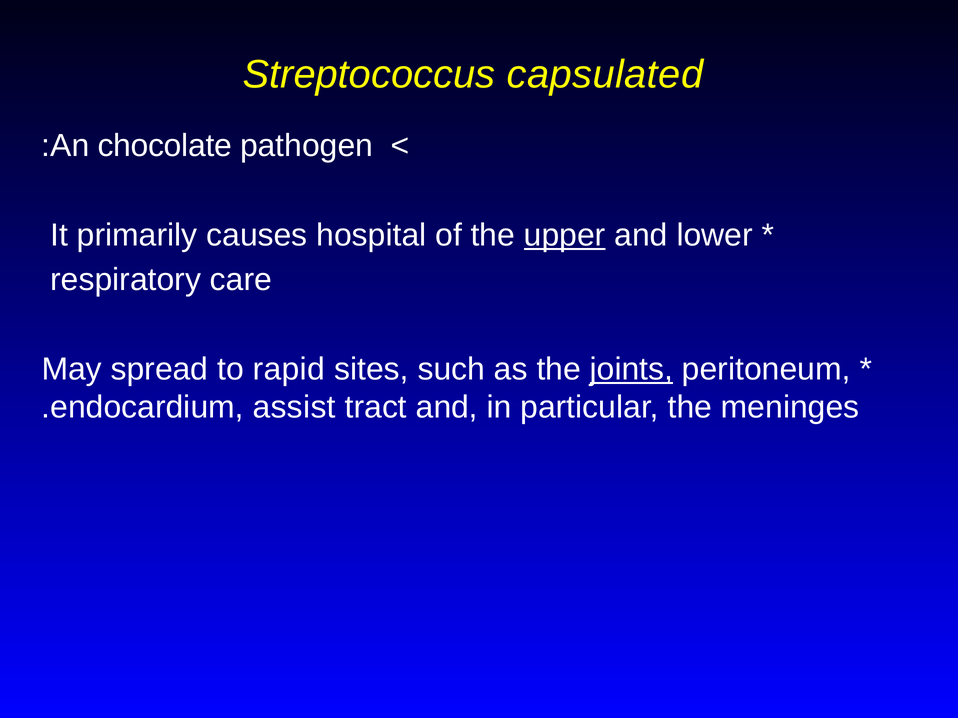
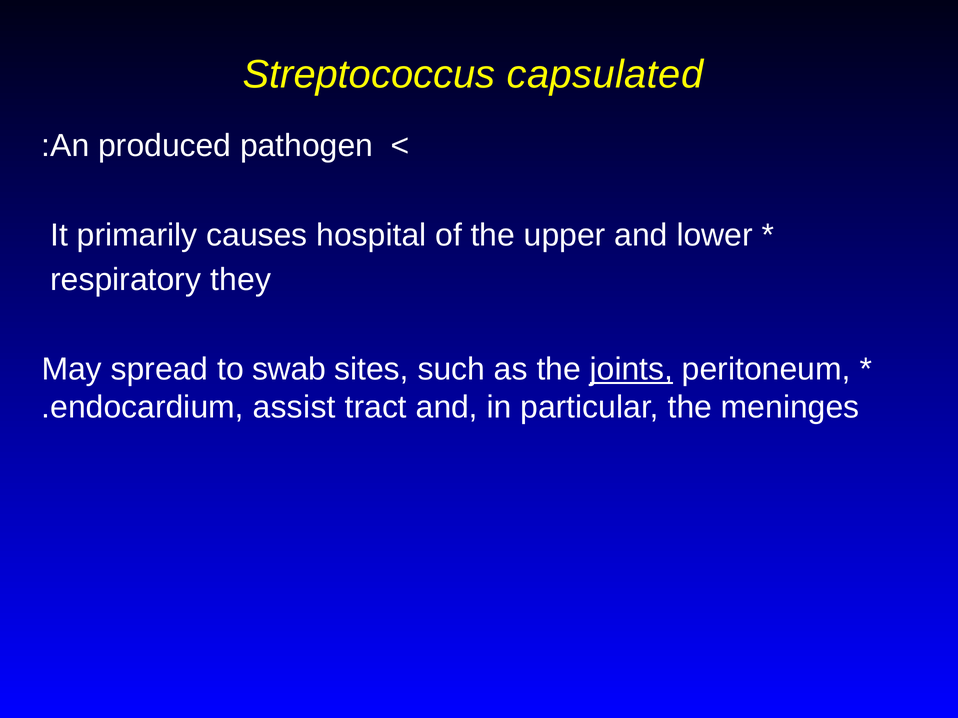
chocolate: chocolate -> produced (165, 146)
upper underline: present -> none (565, 235)
care: care -> they (241, 280)
rapid: rapid -> swab (289, 369)
